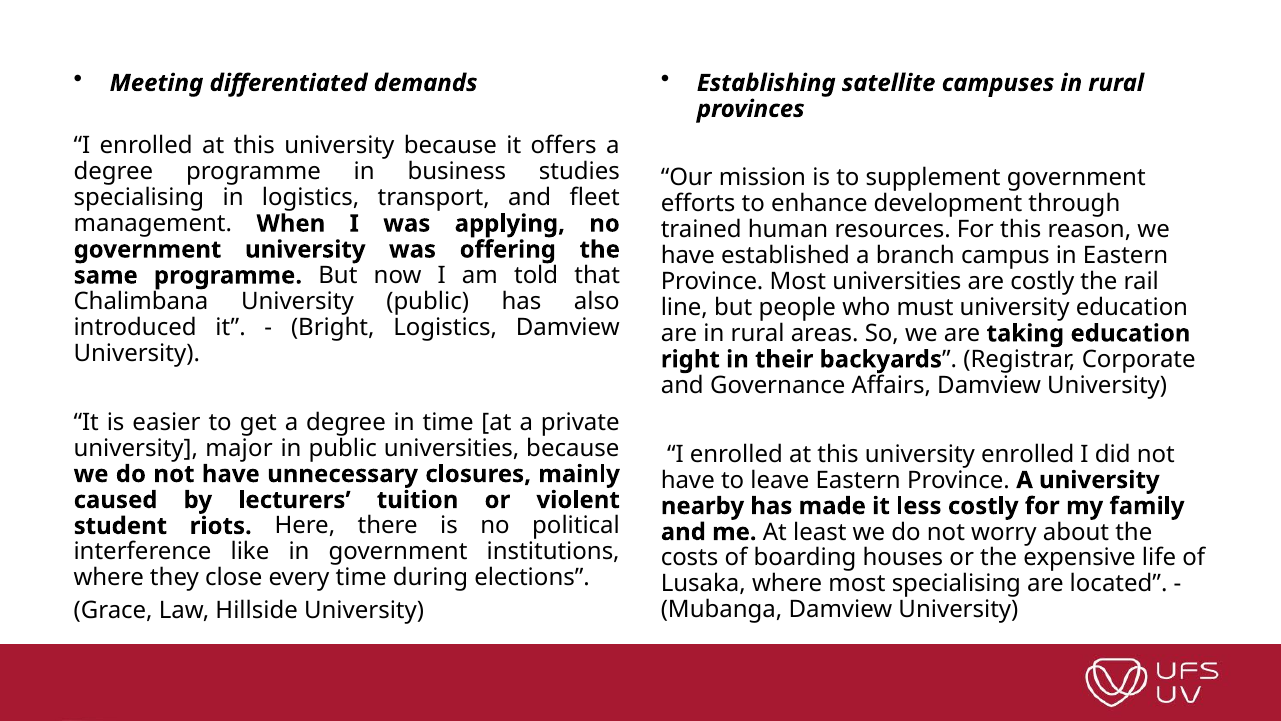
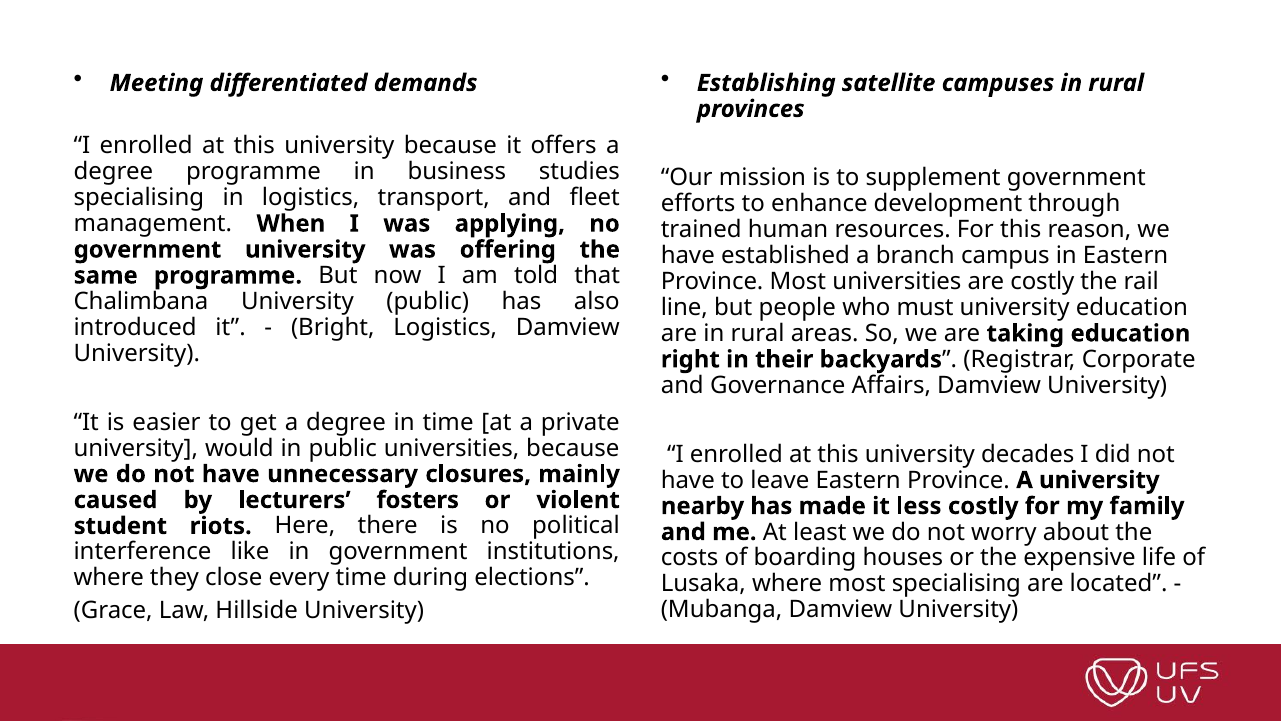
major: major -> would (239, 448)
university enrolled: enrolled -> decades (1028, 454)
tuition: tuition -> fosters (418, 500)
